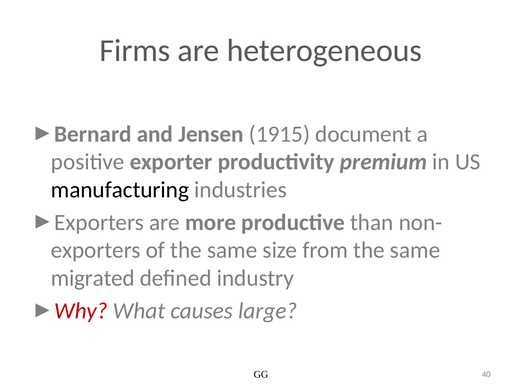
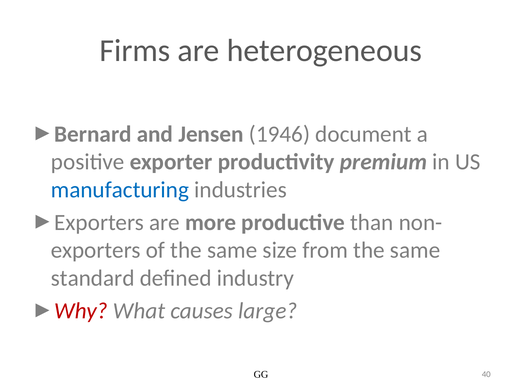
1915: 1915 -> 1946 (280, 134)
manufacturing colour: black -> blue (120, 190)
migrated: migrated -> standard (93, 278)
